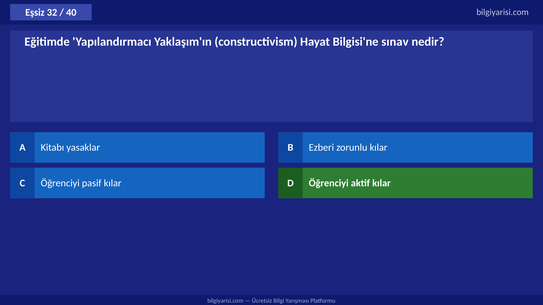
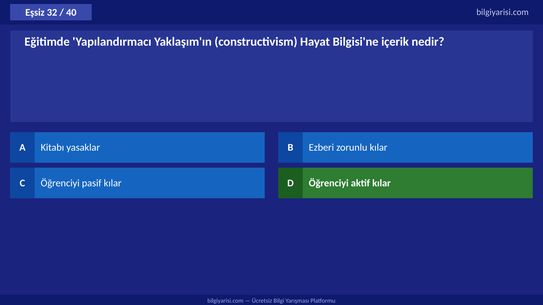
sınav: sınav -> içerik (395, 42)
